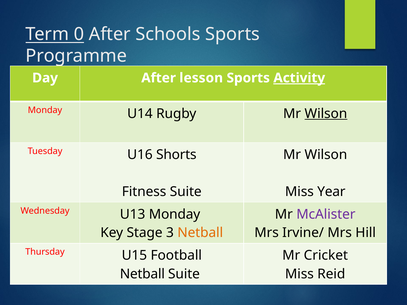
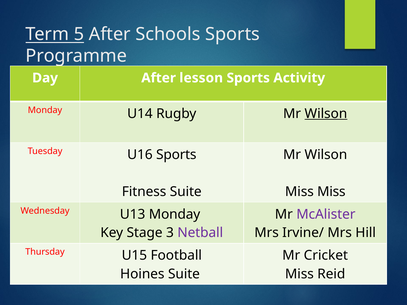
0: 0 -> 5 (79, 34)
Activity underline: present -> none (299, 78)
U16 Shorts: Shorts -> Sports (176, 155)
Miss Year: Year -> Miss (331, 192)
Netball colour: orange -> purple (200, 233)
Netball: Netball -> Hoines (142, 274)
